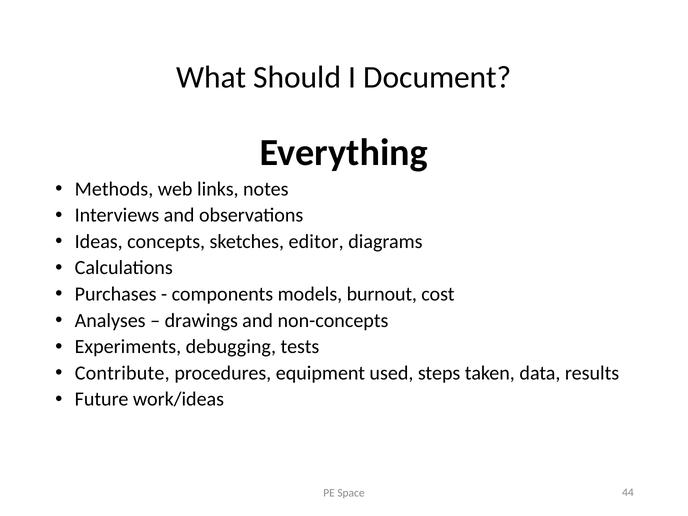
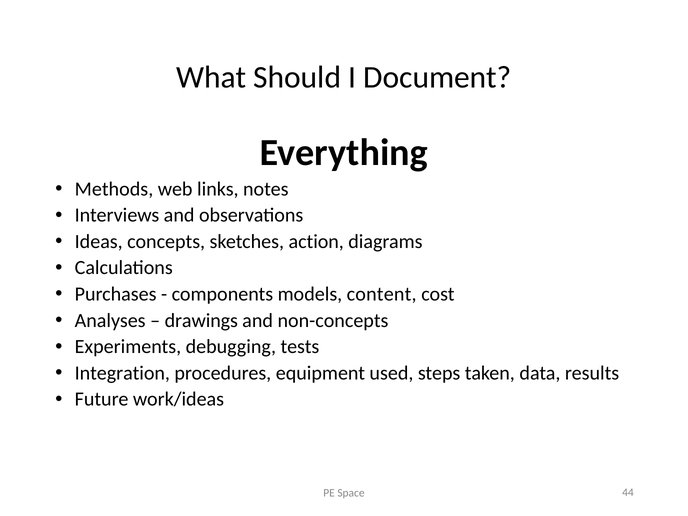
editor: editor -> action (316, 242)
burnout: burnout -> content (382, 294)
Contribute: Contribute -> Integration (122, 373)
